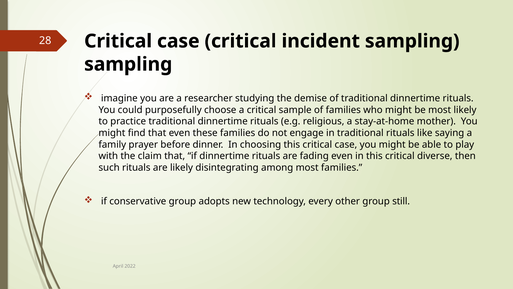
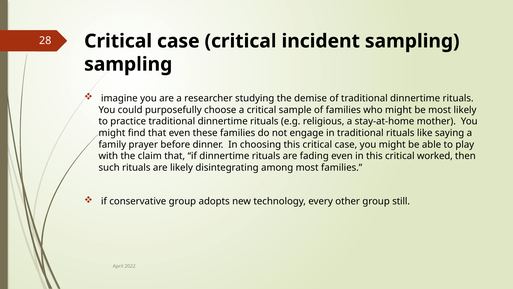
diverse: diverse -> worked (435, 156)
